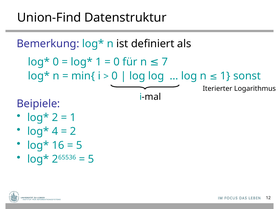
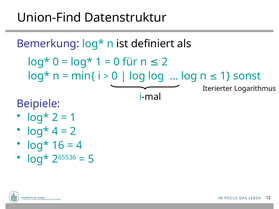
n 7: 7 -> 2 (165, 62)
5: 5 -> 4 (79, 145)
